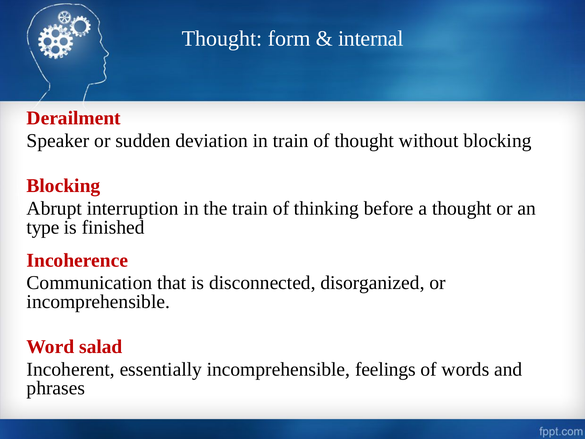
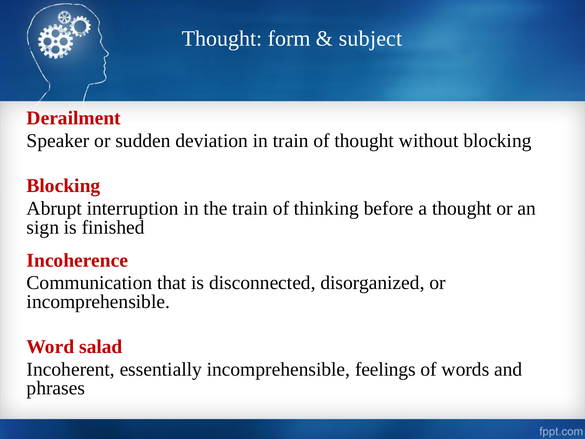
internal: internal -> subject (371, 39)
type: type -> sign (43, 227)
